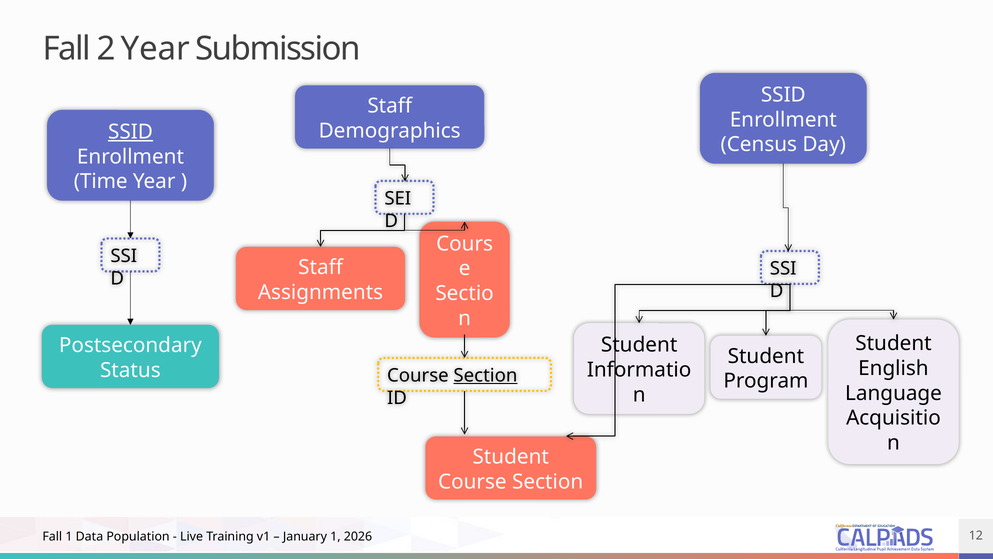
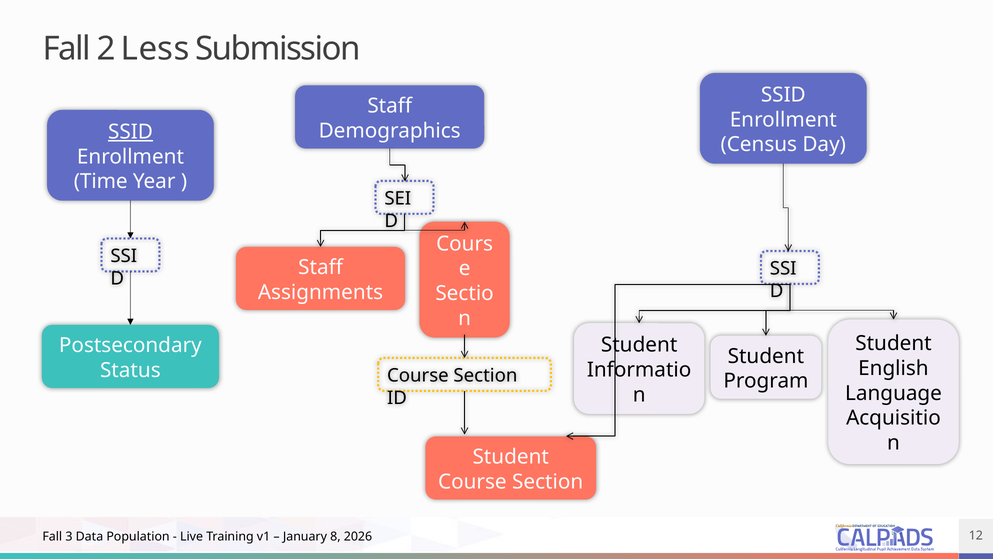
2 Year: Year -> Less (155, 49)
Section underline: present -> none (485, 375)
Fall 1: 1 -> 3 (69, 536)
January 1: 1 -> 8 (335, 536)
